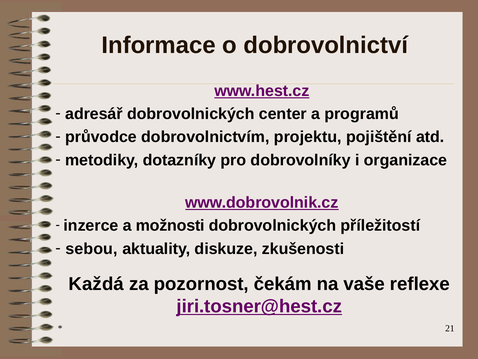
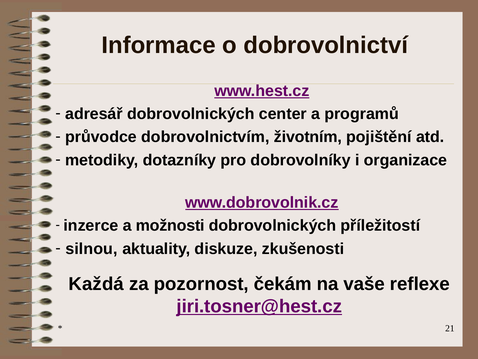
projektu: projektu -> životním (308, 137)
sebou: sebou -> silnou (91, 248)
